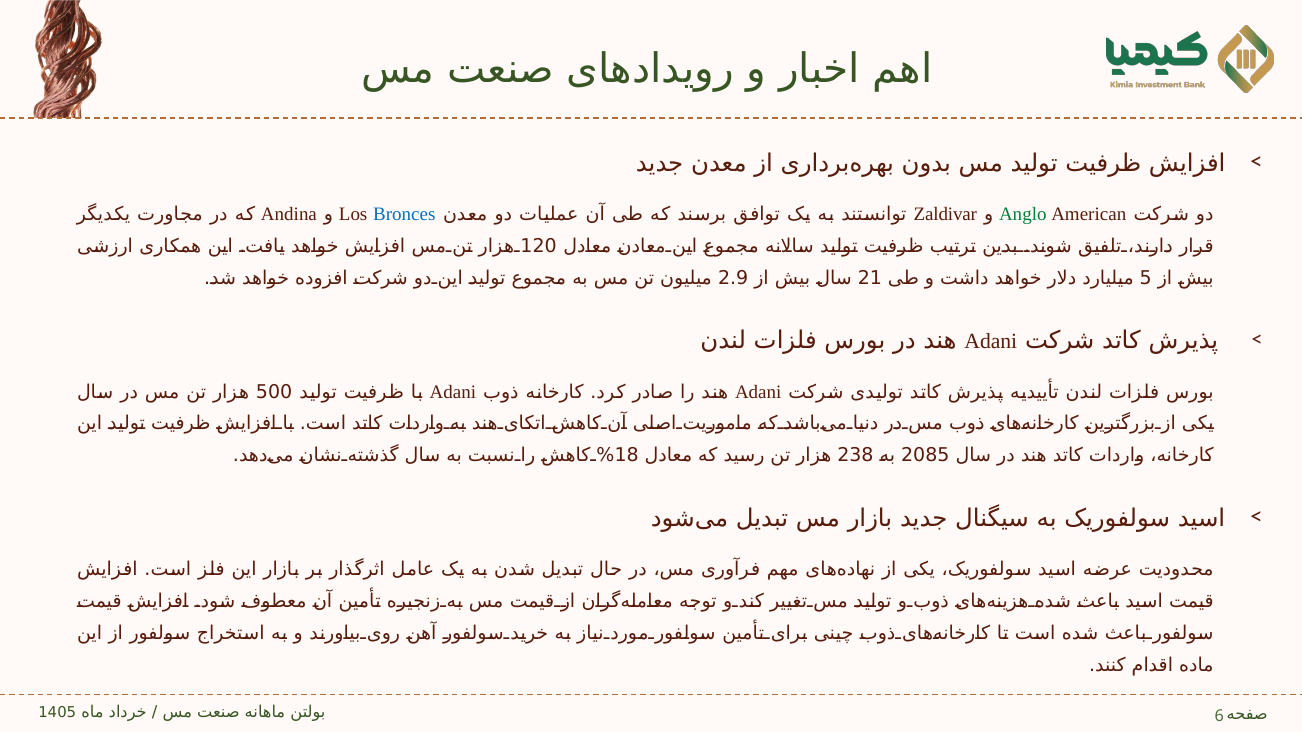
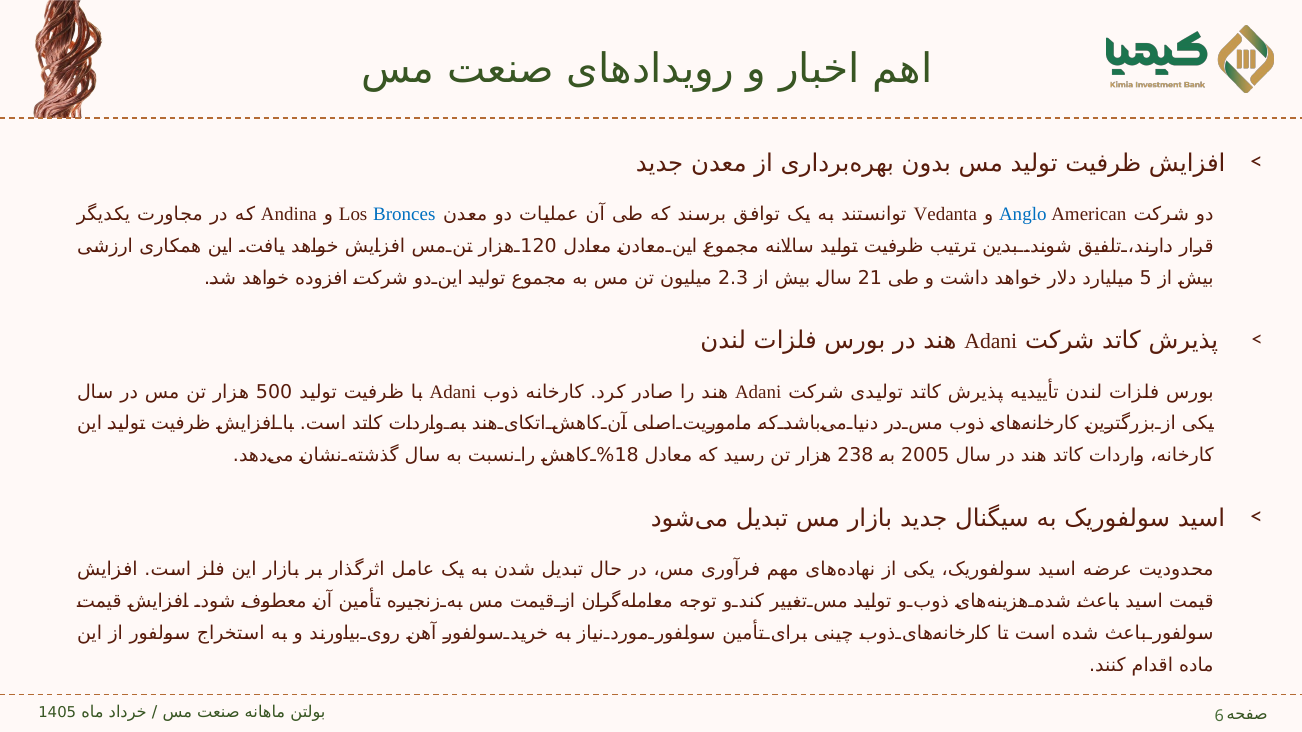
Zaldivar: Zaldivar -> Vedanta (945, 214)
Anglo colour: green -> blue (1023, 214)
2.9: 2.9 -> 2.3 (733, 278)
2085: 2085 -> 2005 (925, 456)
